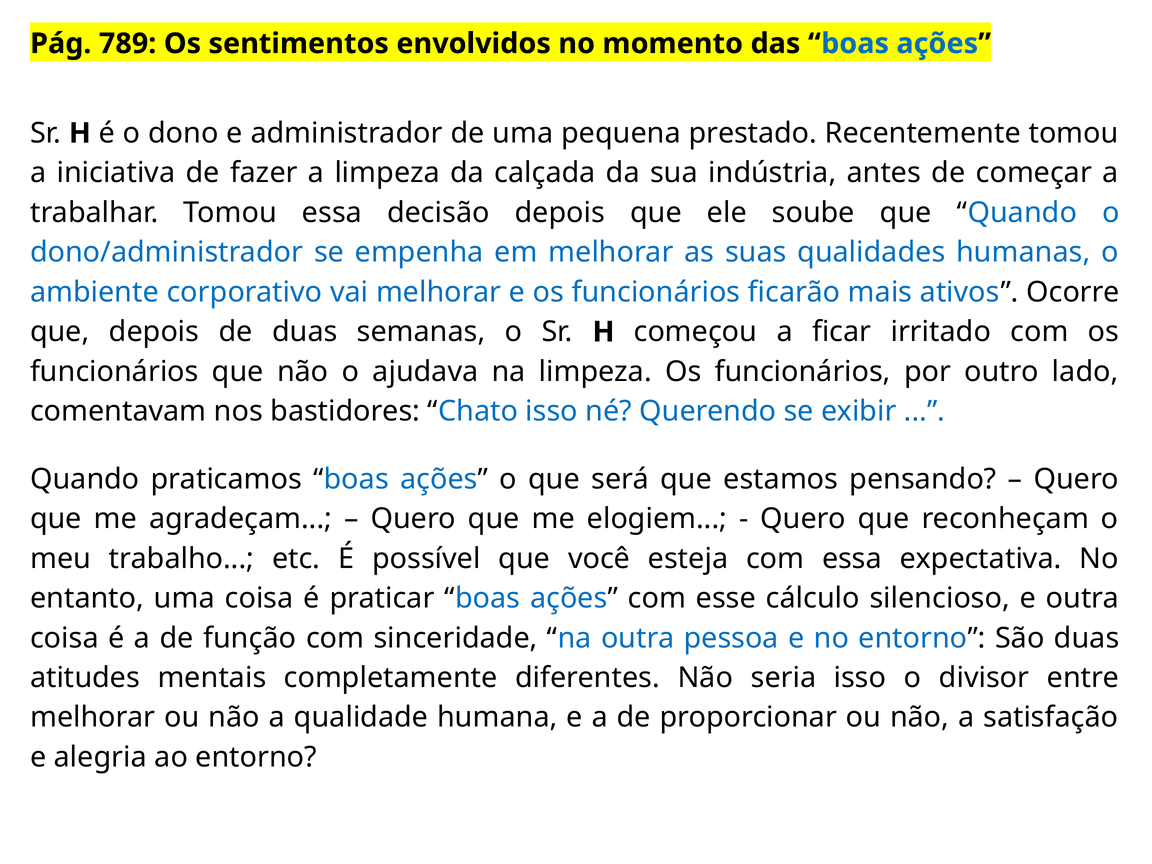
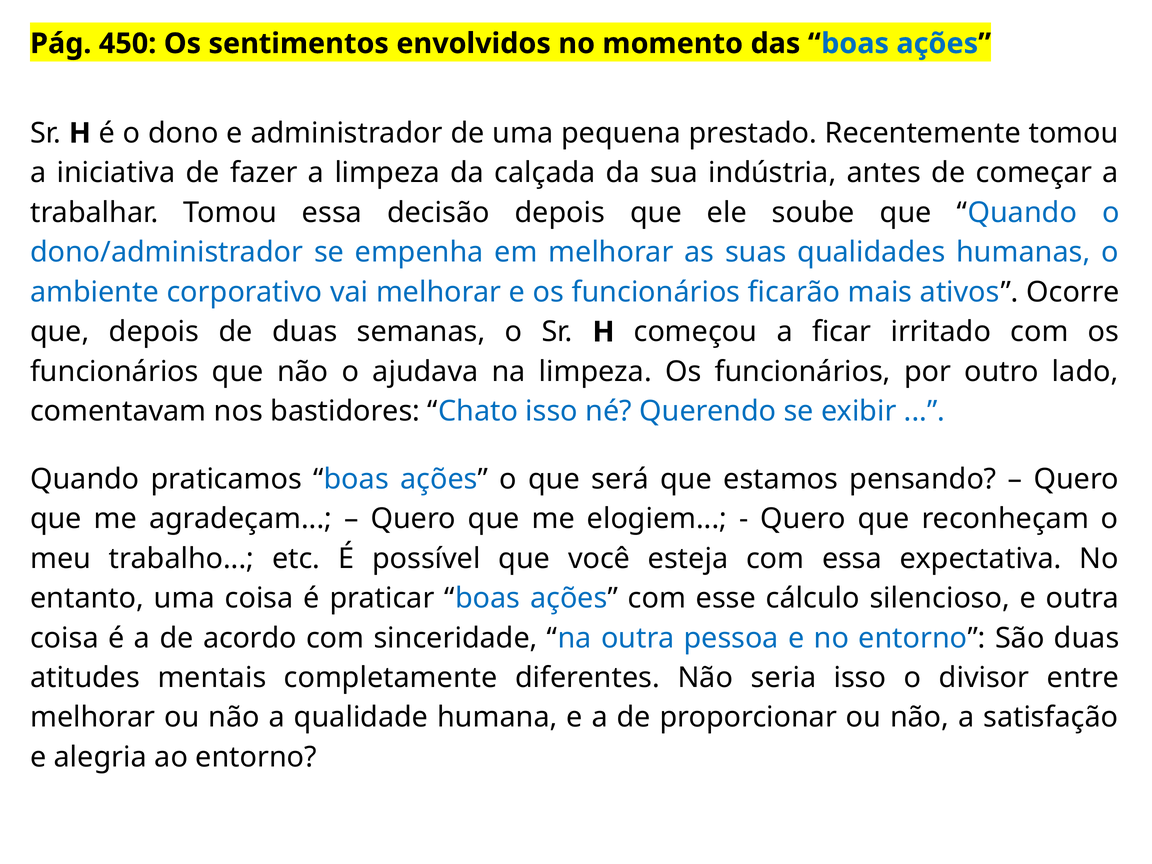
789: 789 -> 450 (128, 44)
função: função -> acordo (250, 638)
